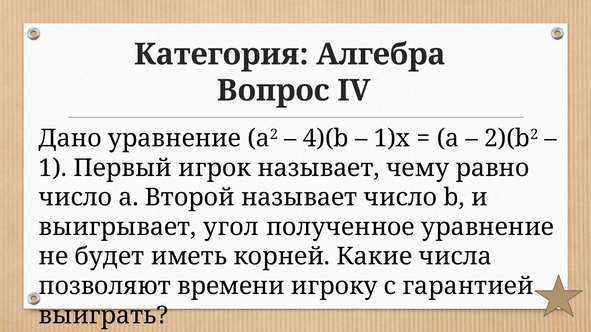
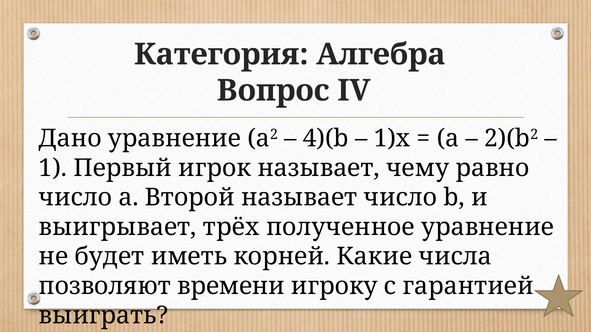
угол: угол -> трёх (231, 227)
